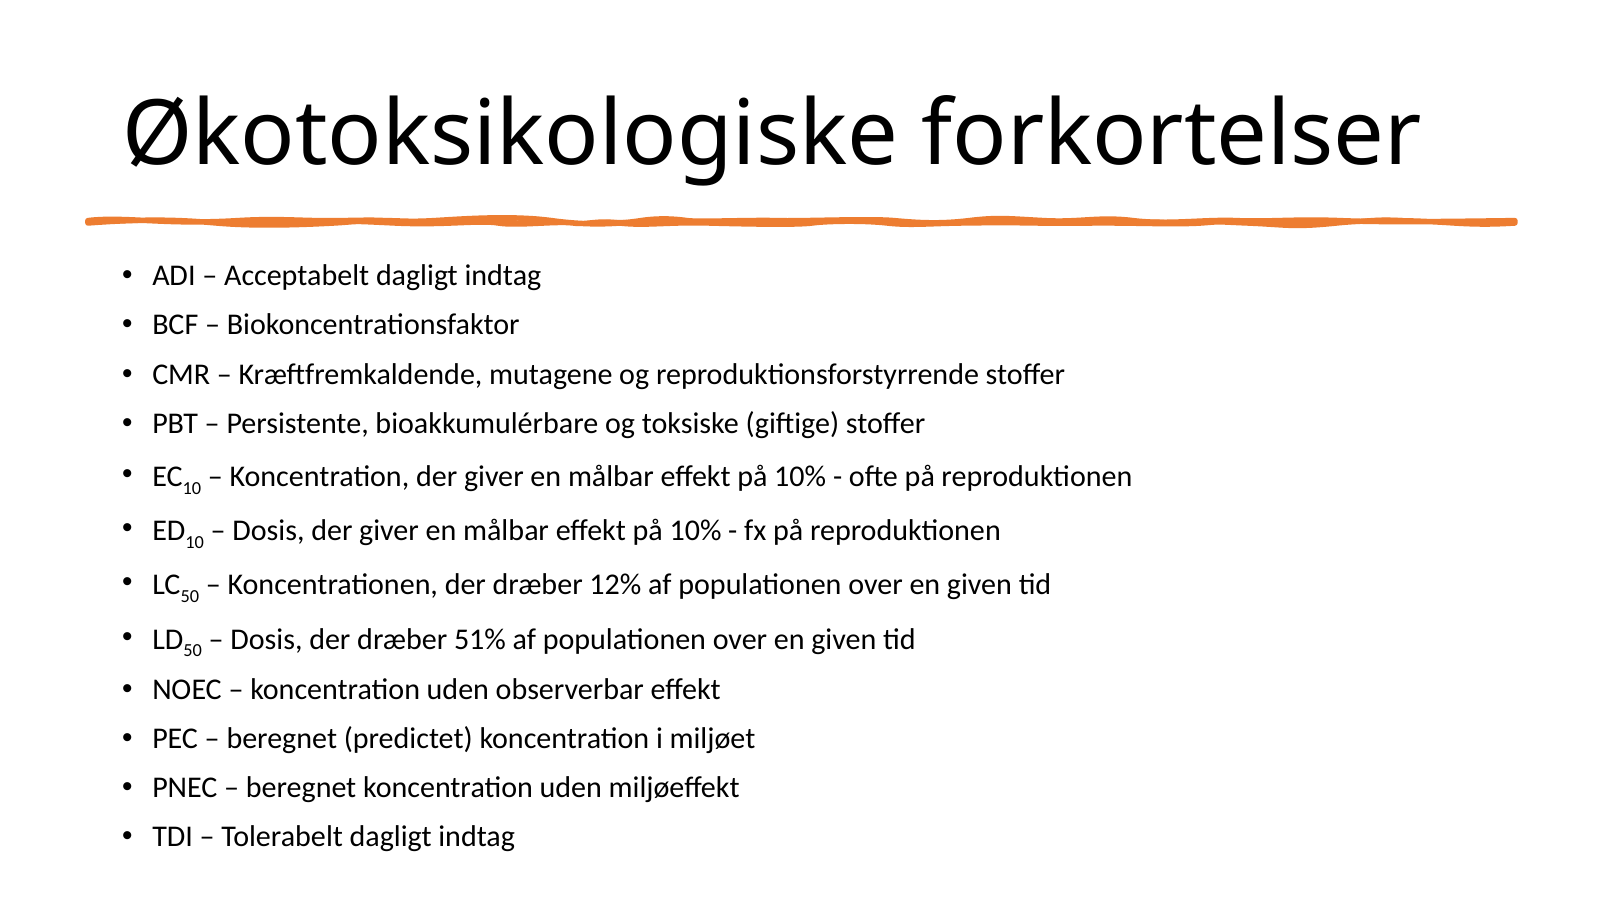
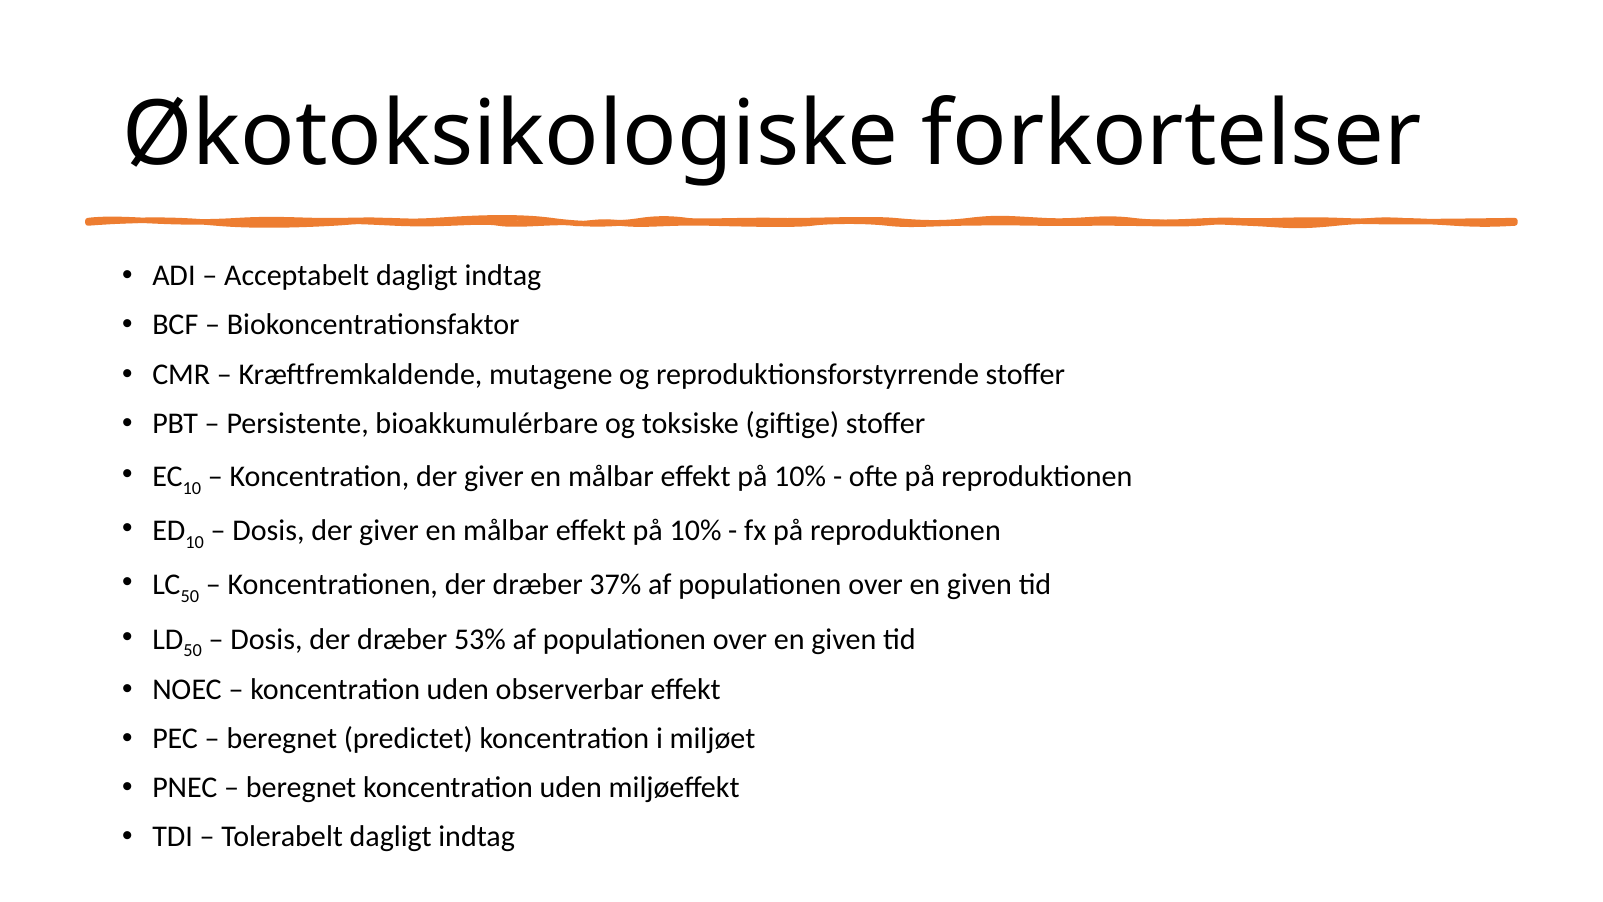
12%: 12% -> 37% (615, 585)
51%: 51% -> 53% (480, 639)
